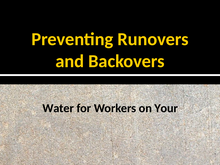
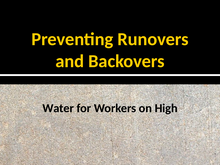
Your: Your -> High (166, 108)
